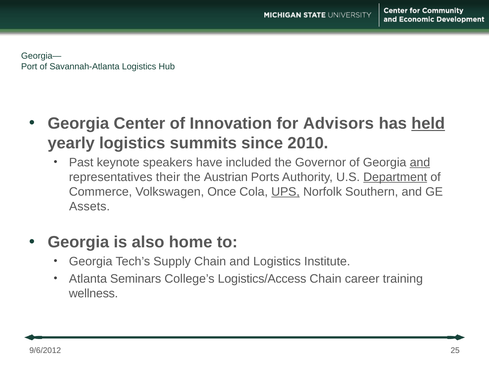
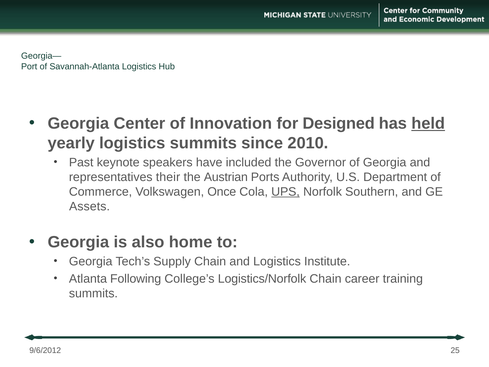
Advisors: Advisors -> Designed (339, 123)
and underline: present -> none (420, 162)
Department underline: present -> none (395, 177)
Seminars: Seminars -> Following (136, 278)
Logistics/Access: Logistics/Access -> Logistics/Norfolk (262, 278)
wellness: wellness -> summits (93, 293)
